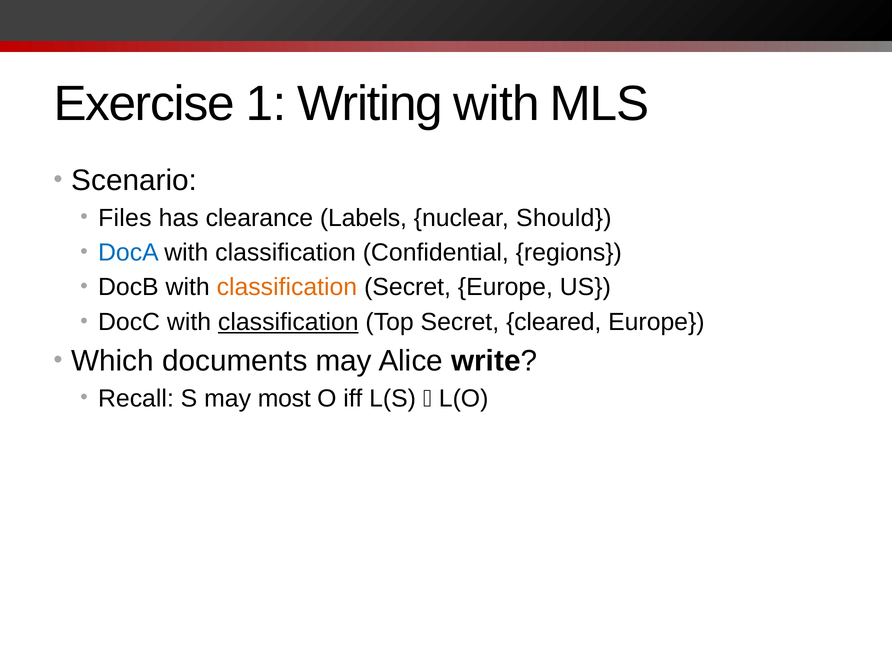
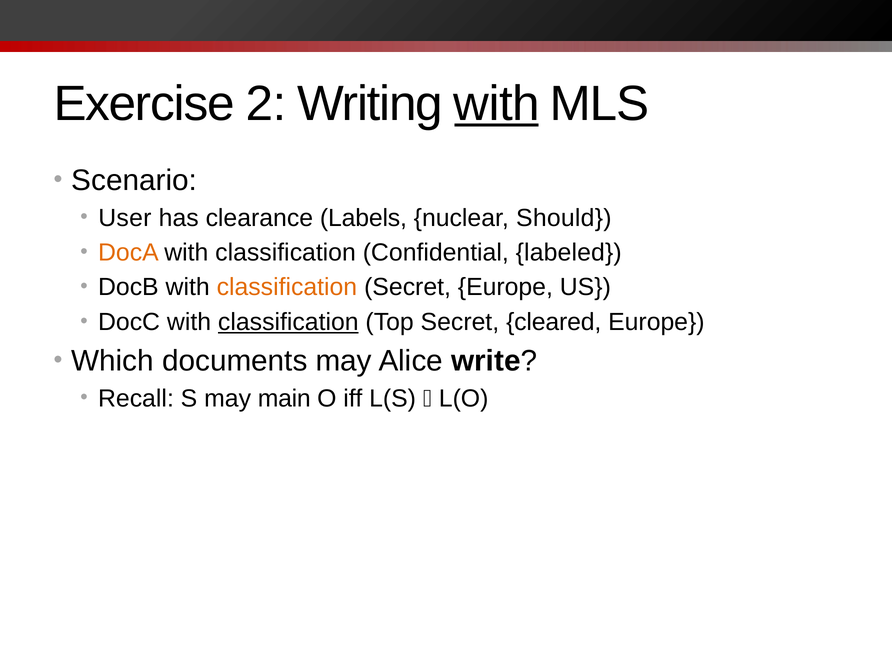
1: 1 -> 2 (266, 104)
with underline: none -> present (497, 104)
Files: Files -> User (125, 218)
DocA colour: blue -> orange (128, 253)
regions: regions -> labeled (569, 253)
most: most -> main (284, 398)
